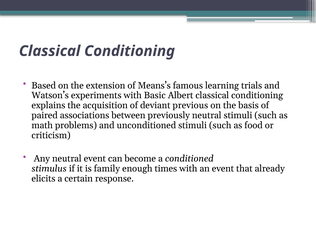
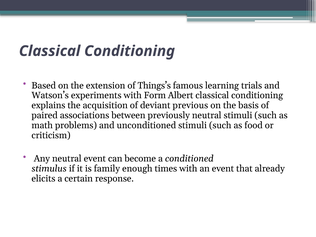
Means’s: Means’s -> Things’s (154, 85)
Basic: Basic -> Form (155, 95)
